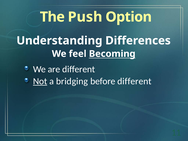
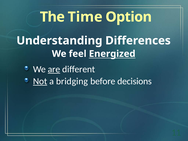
Push: Push -> Time (85, 17)
Becoming: Becoming -> Energized (112, 54)
are underline: none -> present (54, 69)
before different: different -> decisions (135, 81)
